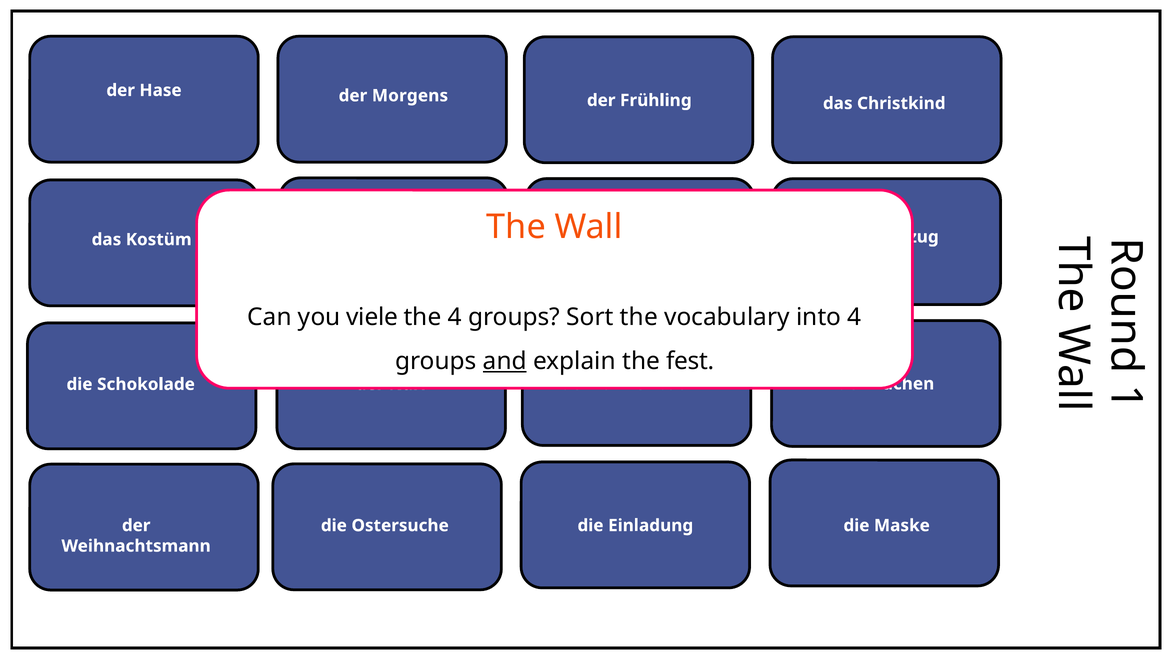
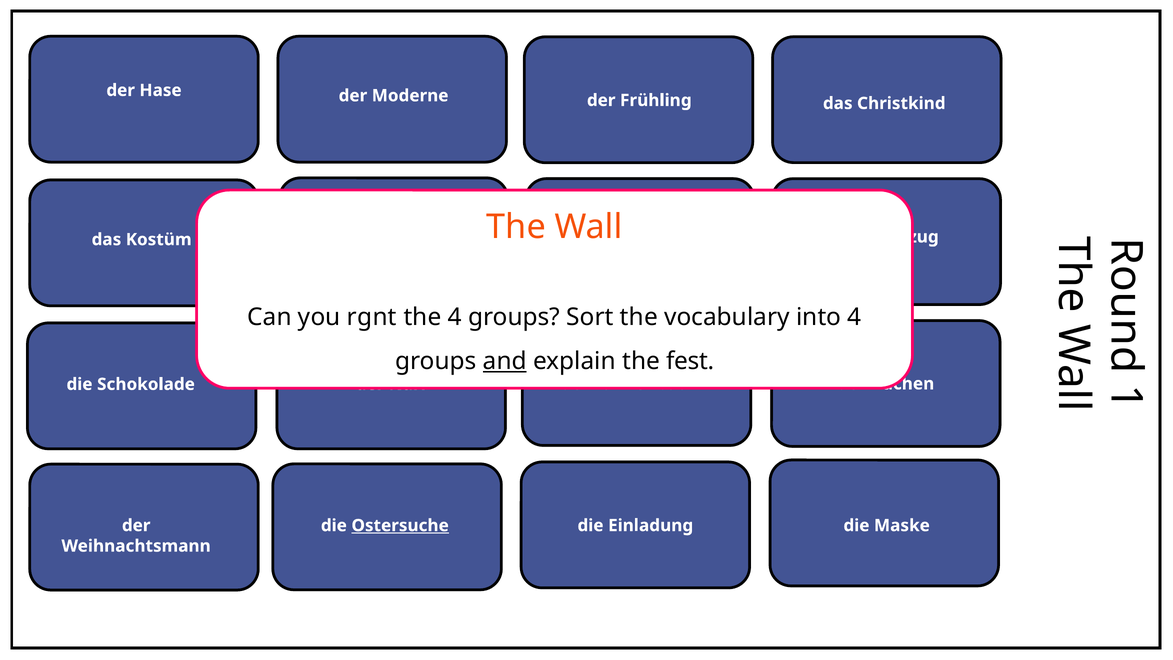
Morgens: Morgens -> Moderne (410, 96)
viele: viele -> rgnt (372, 317)
Ostersuche underline: none -> present (400, 525)
